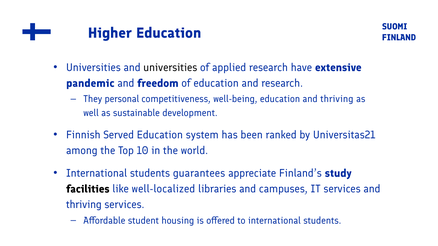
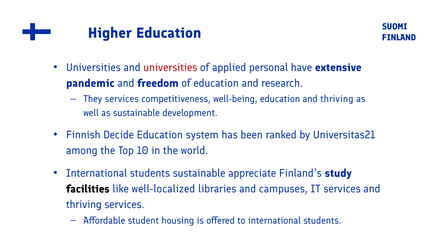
universities colour: black -> red (170, 68)
applied research: research -> personal (269, 68)
They personal: personal -> services (122, 99)
Served: Served -> Decide (119, 135)
students guarantees: guarantees -> sustainable (199, 174)
